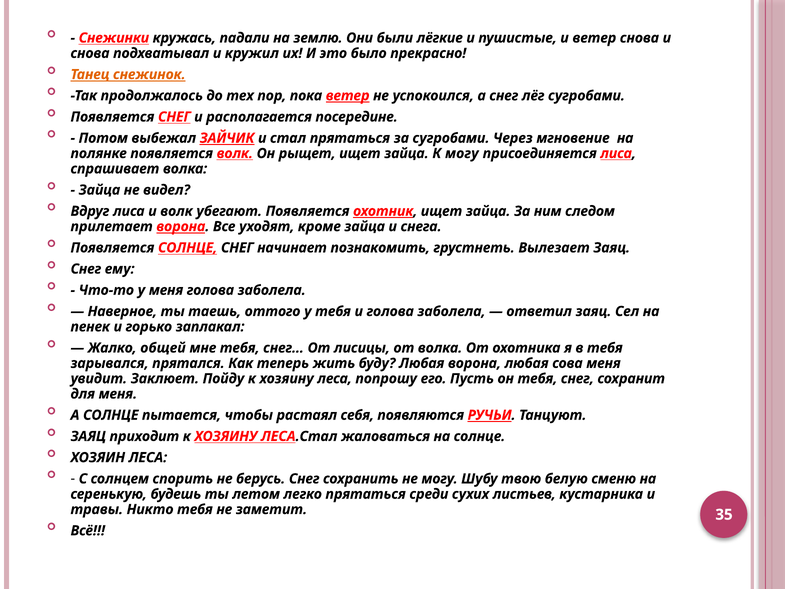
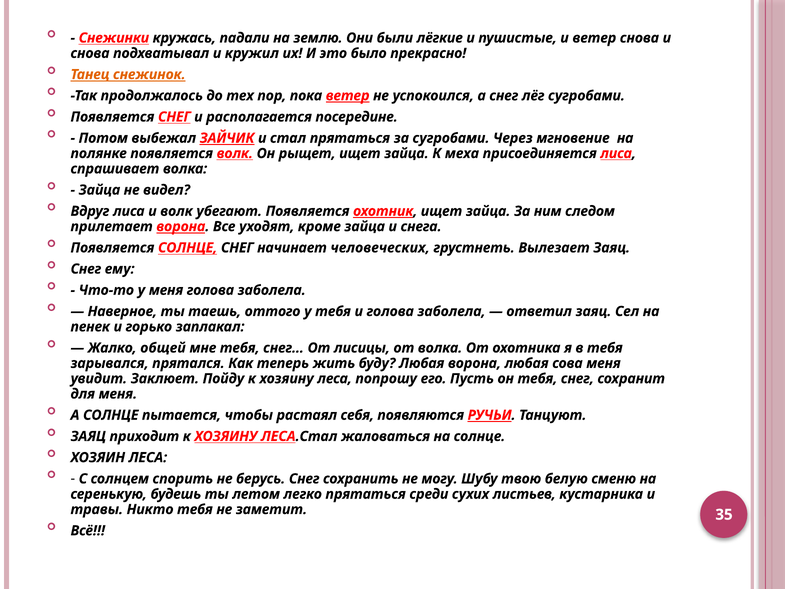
К могу: могу -> меха (462, 153)
познакомить: познакомить -> человеческих (380, 248)
